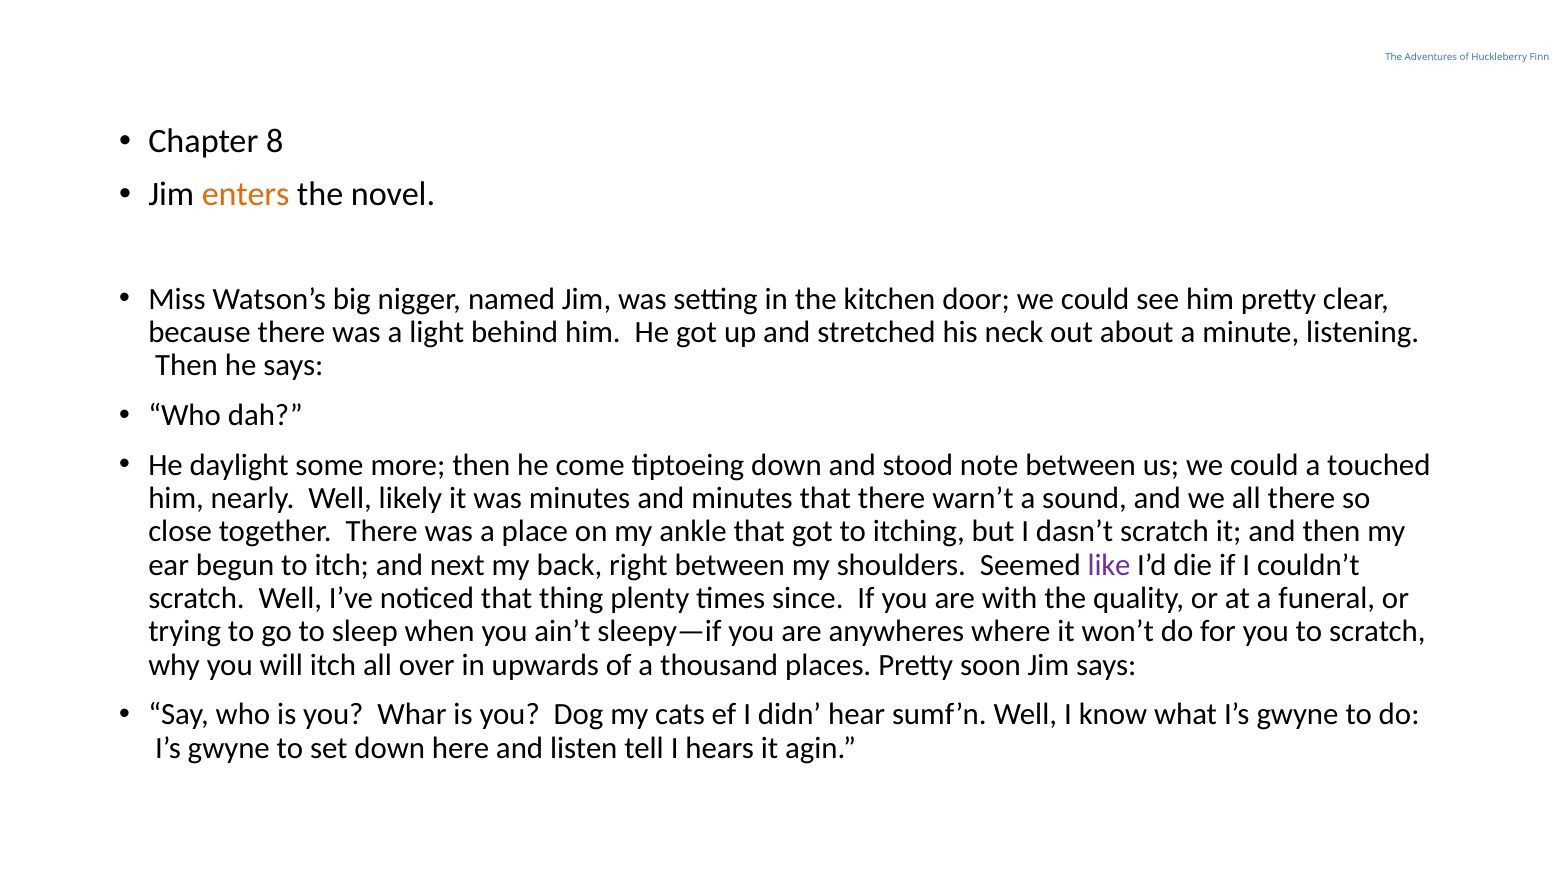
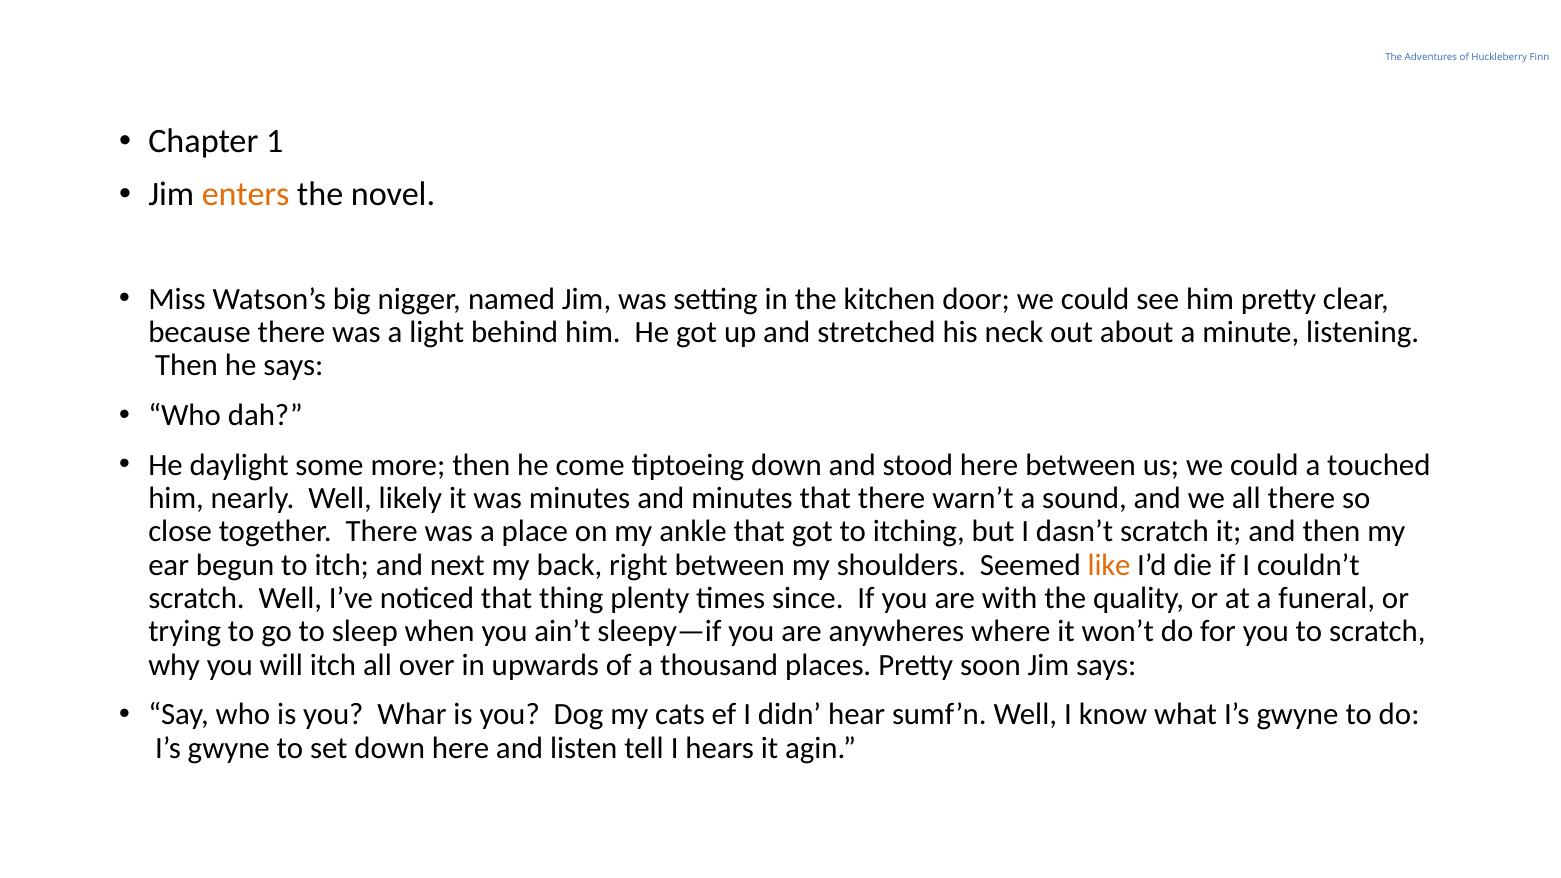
8: 8 -> 1 (275, 141)
stood note: note -> here (989, 465)
like colour: purple -> orange (1109, 565)
